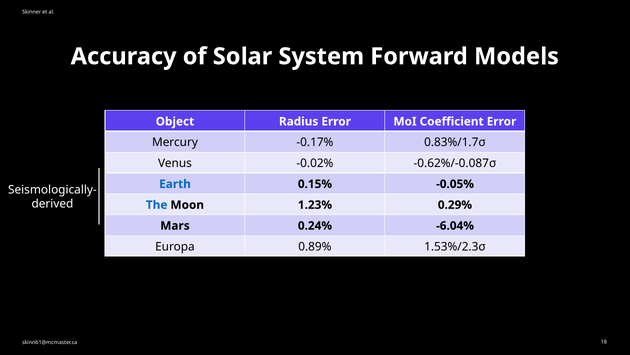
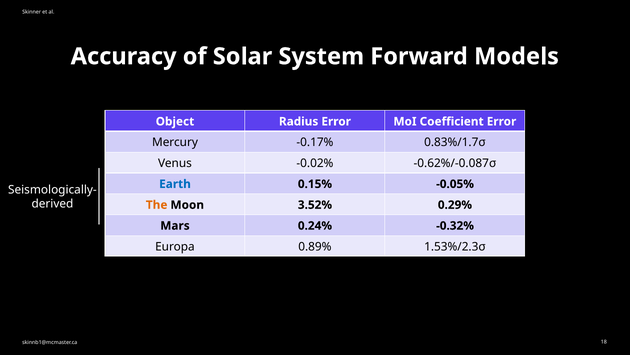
The colour: blue -> orange (157, 205)
1.23%: 1.23% -> 3.52% (315, 205)
-6.04%: -6.04% -> -0.32% (455, 225)
